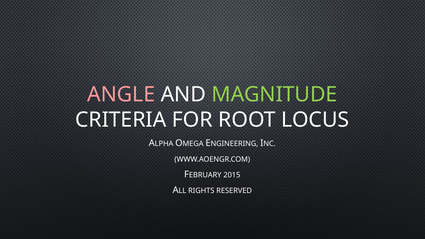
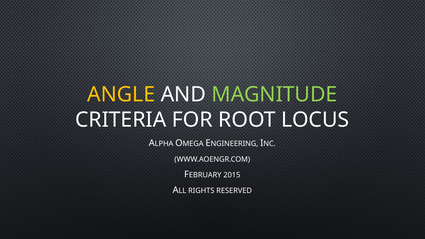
ANGLE colour: pink -> yellow (121, 94)
